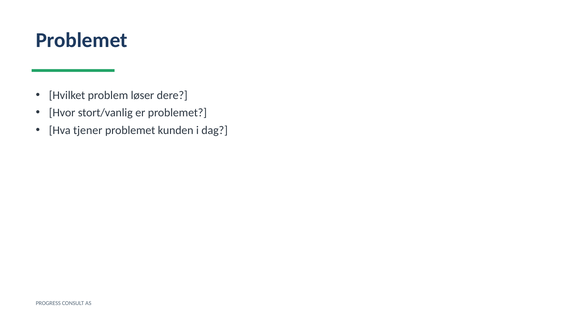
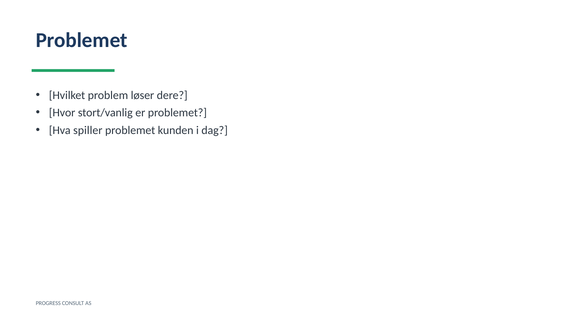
tjener: tjener -> spiller (88, 130)
